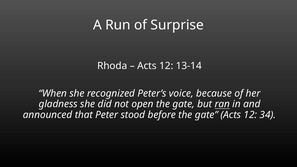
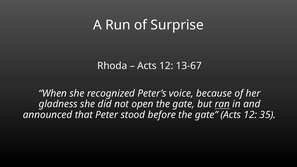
13-14: 13-14 -> 13-67 (189, 66)
34: 34 -> 35 (268, 115)
